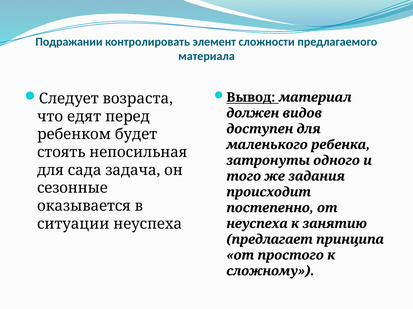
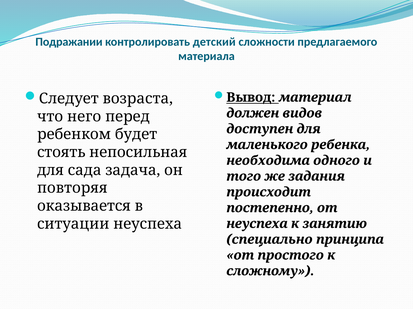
элемент: элемент -> детский (214, 42)
едят: едят -> него (84, 117)
затронуты: затронуты -> необходима (268, 161)
сезонные: сезонные -> повторяя (72, 188)
предлагает: предлагает -> специально (269, 240)
